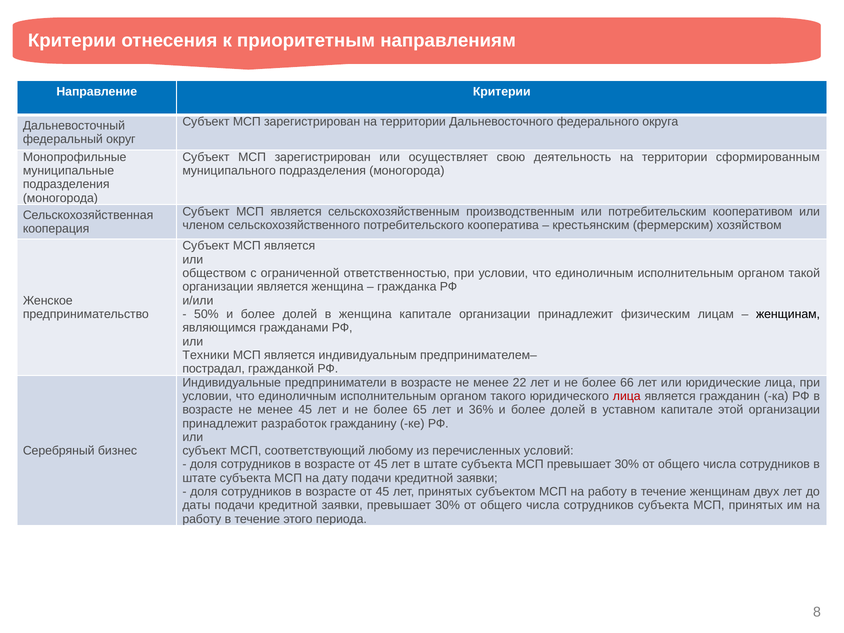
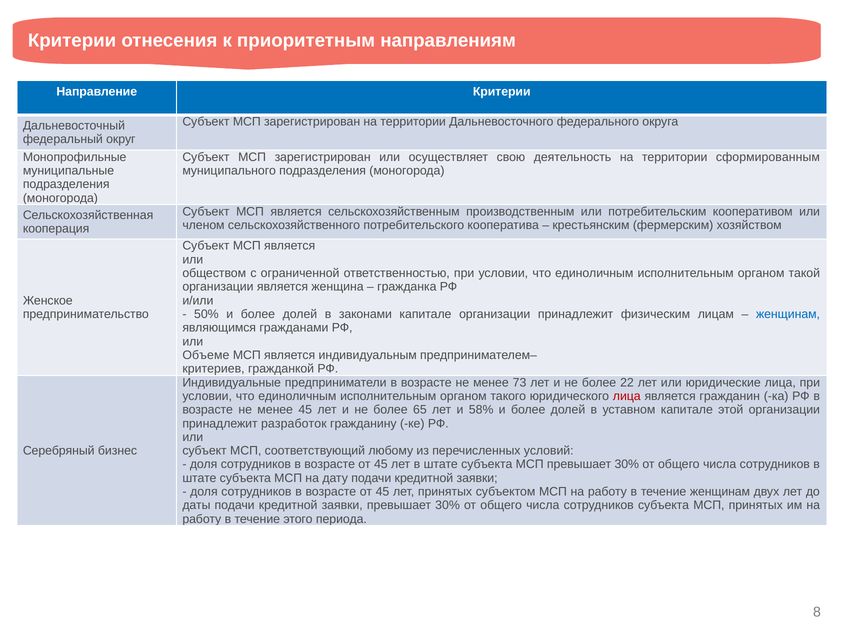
в женщина: женщина -> законами (365, 314)
женщинам colour: black -> blue (788, 314)
Техники: Техники -> Объеме (206, 355)
пострадал: пострадал -> критериев (214, 369)
22: 22 -> 73 (520, 382)
66: 66 -> 22 (627, 382)
36%: 36% -> 58% (481, 410)
